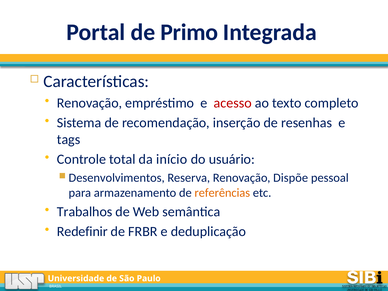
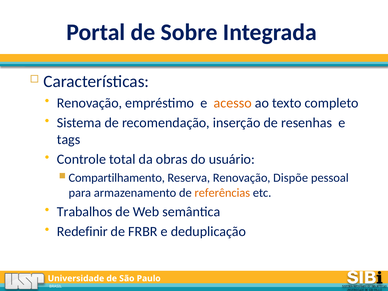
Primo: Primo -> Sobre (189, 32)
acesso colour: red -> orange (233, 103)
início: início -> obras (172, 159)
Desenvolvimentos: Desenvolvimentos -> Compartilhamento (117, 178)
